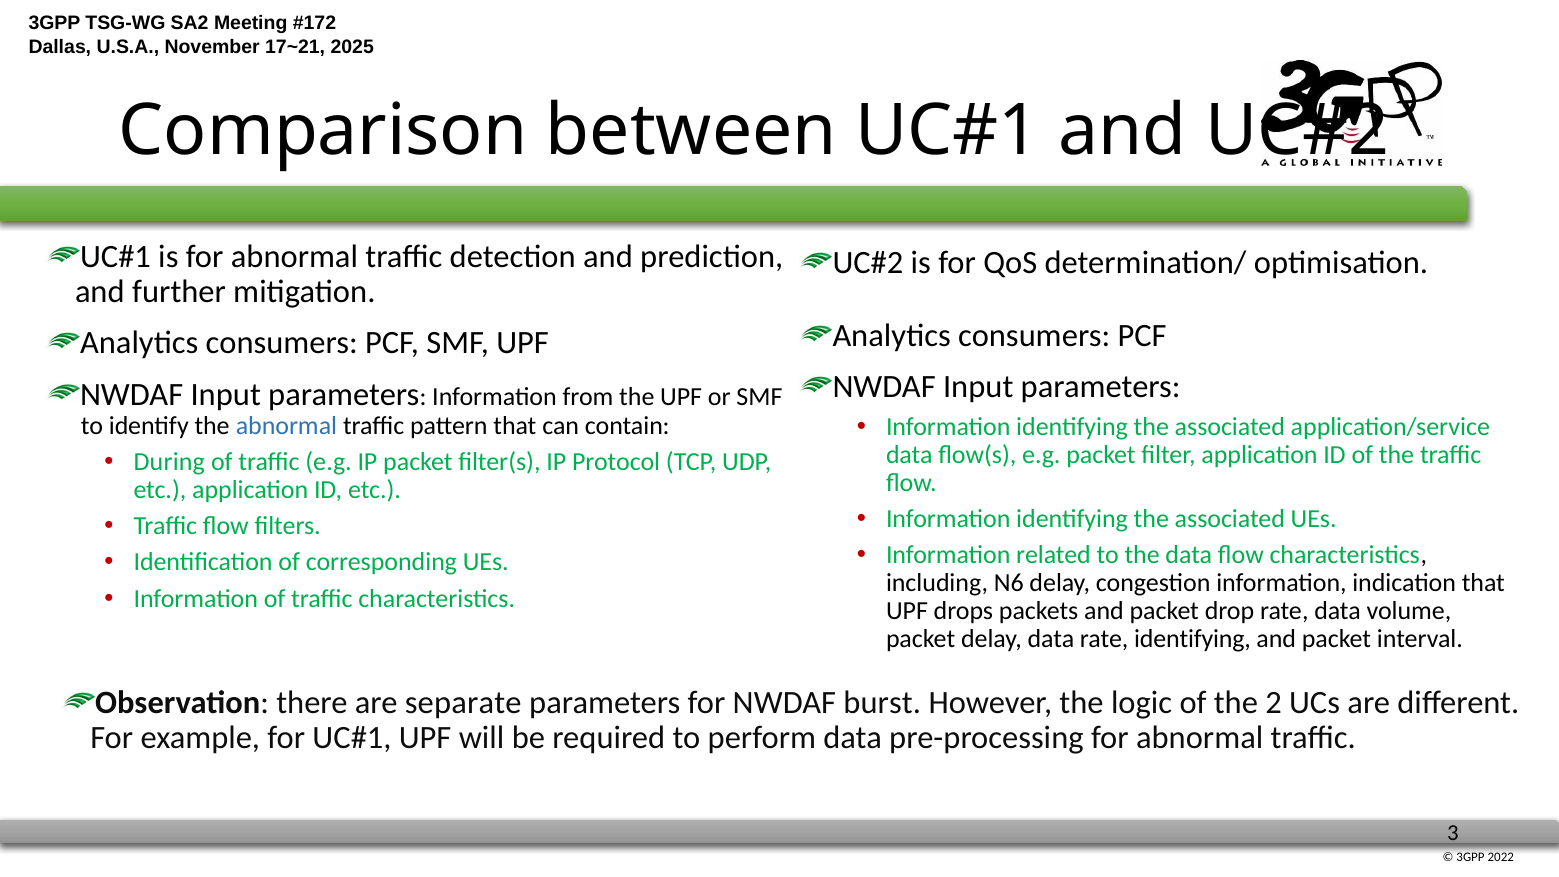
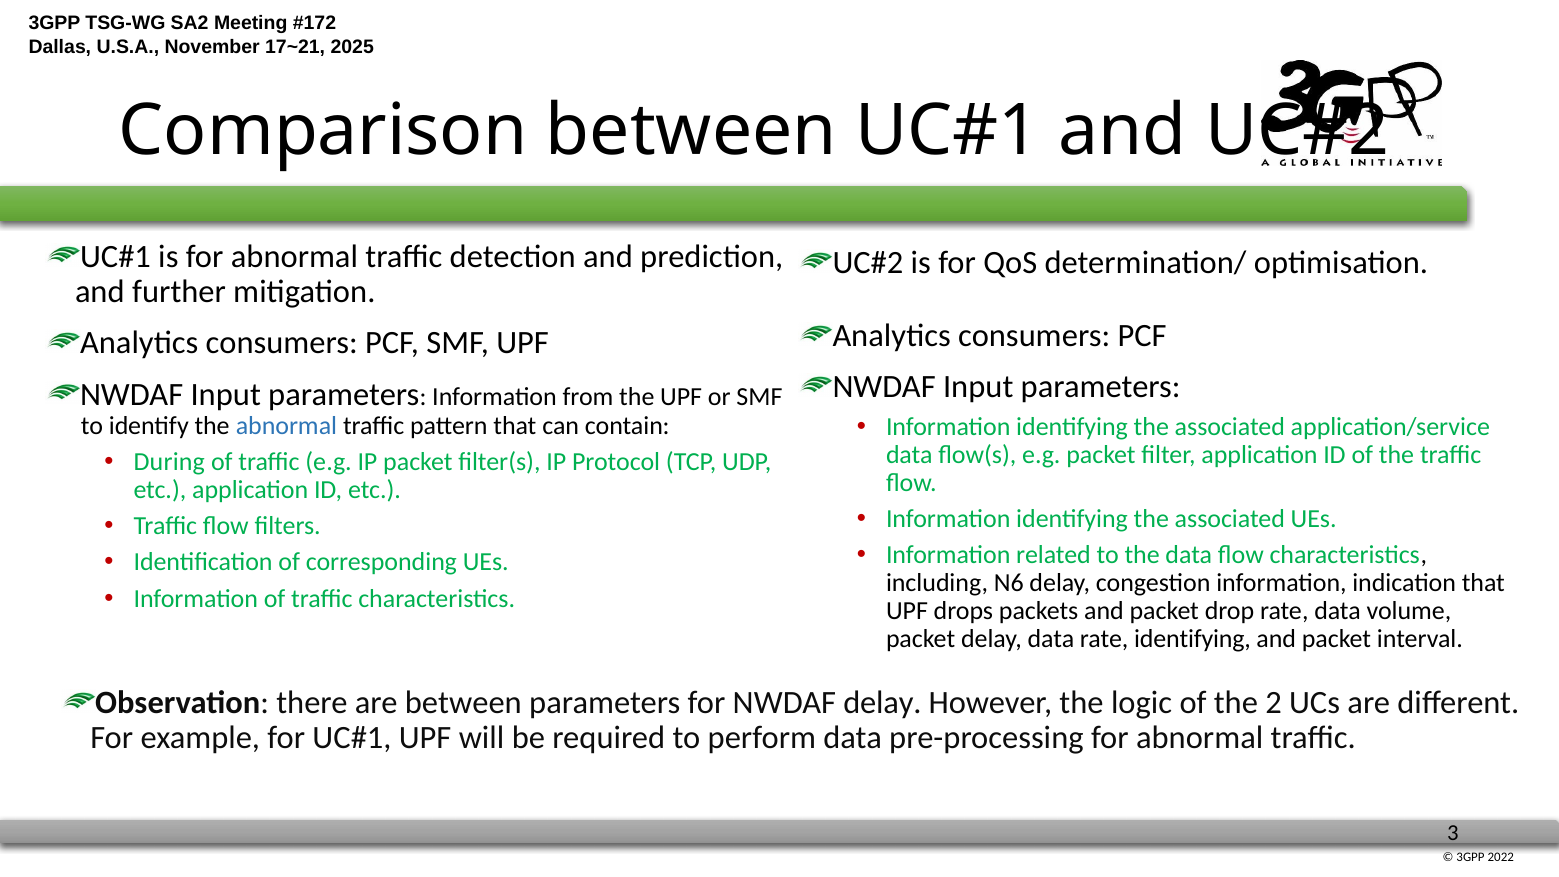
are separate: separate -> between (463, 703)
NWDAF burst: burst -> delay (882, 703)
